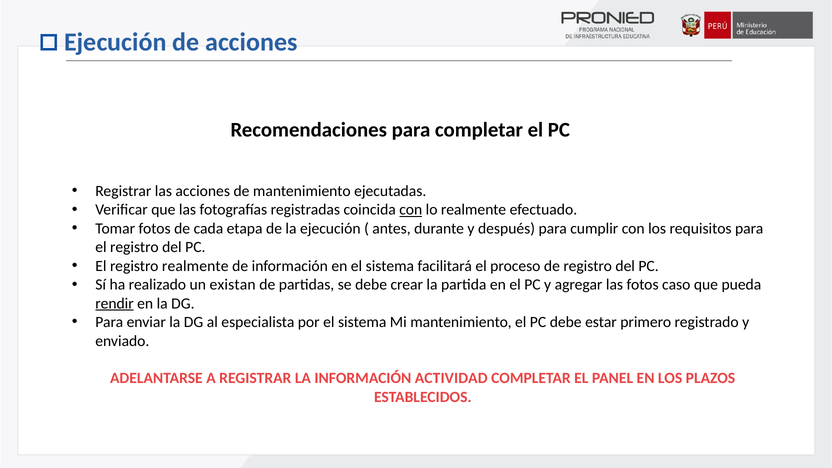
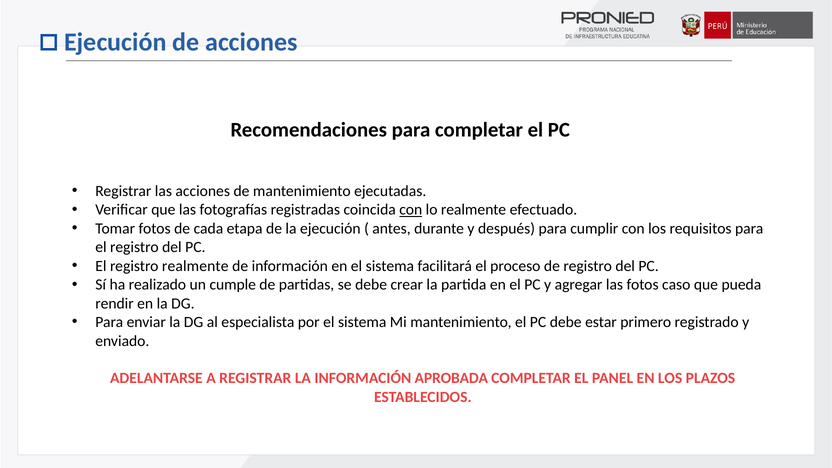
existan: existan -> cumple (233, 285)
rendir underline: present -> none (115, 303)
ACTIVIDAD: ACTIVIDAD -> APROBADA (451, 378)
